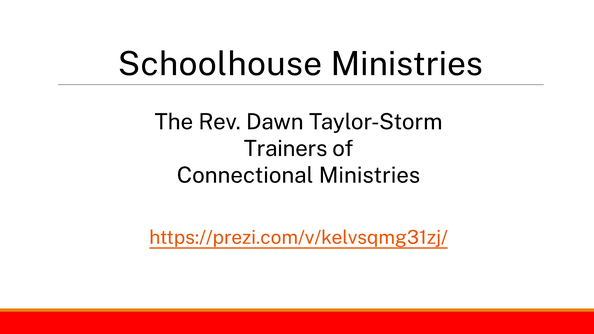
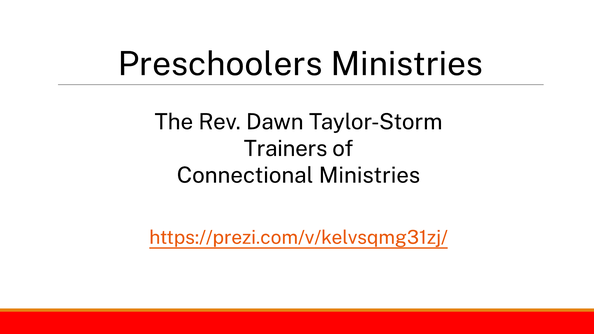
Schoolhouse: Schoolhouse -> Preschoolers (220, 64)
